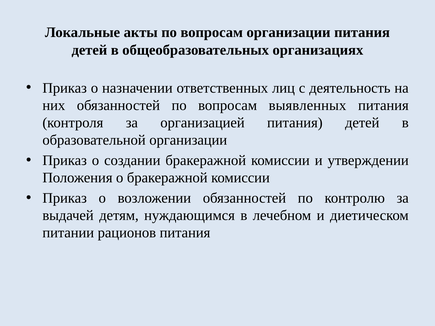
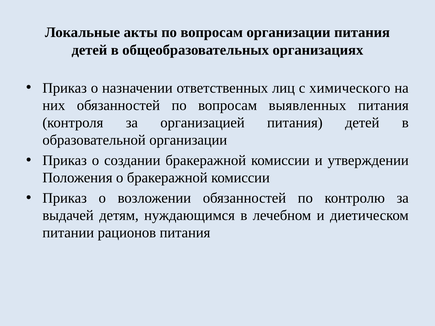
деятельность: деятельность -> химического (350, 88)
